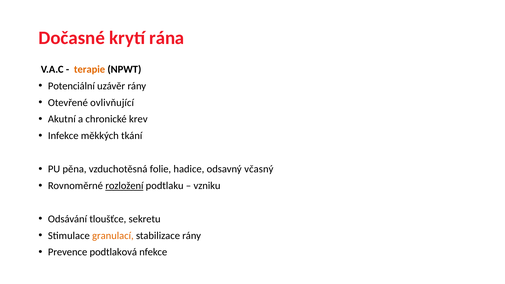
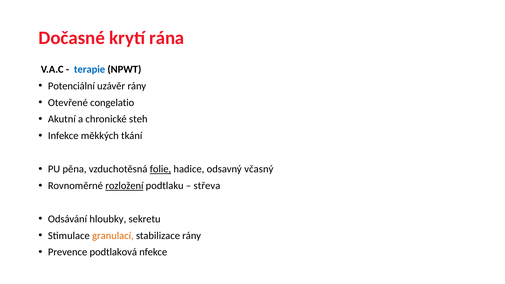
terapie colour: orange -> blue (90, 69)
ovlivňující: ovlivňující -> congelatio (112, 103)
krev: krev -> steh (138, 119)
folie underline: none -> present (160, 169)
vzniku: vzniku -> střeva (207, 186)
tloušťce: tloušťce -> hloubky (108, 219)
